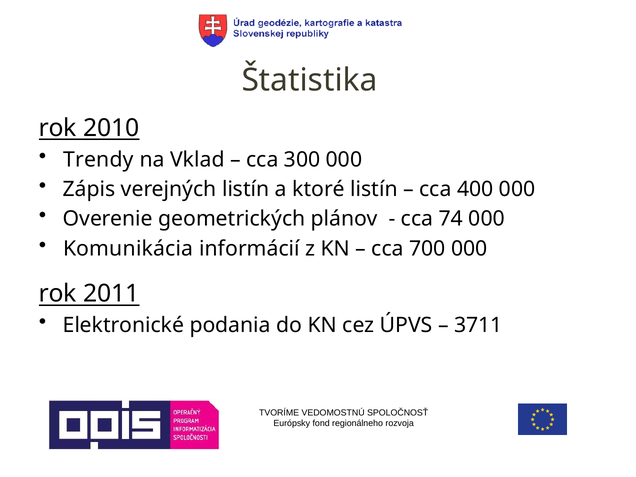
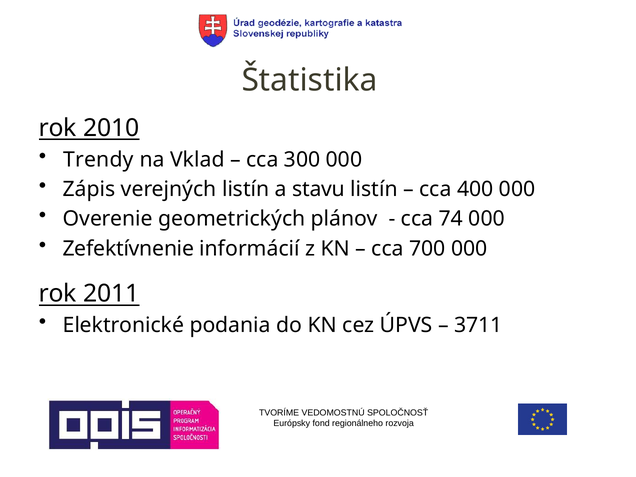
ktoré: ktoré -> stavu (319, 189)
Komunikácia: Komunikácia -> Zefektívnenie (128, 249)
